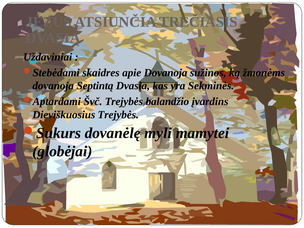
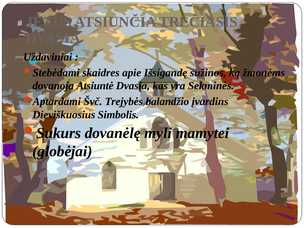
apie Dovanoja: Dovanoja -> Išsigandę (166, 73)
Septintą: Septintą -> Atsiuntė (95, 86)
Dieviškuosius Trejybės: Trejybės -> Simbolis (118, 115)
